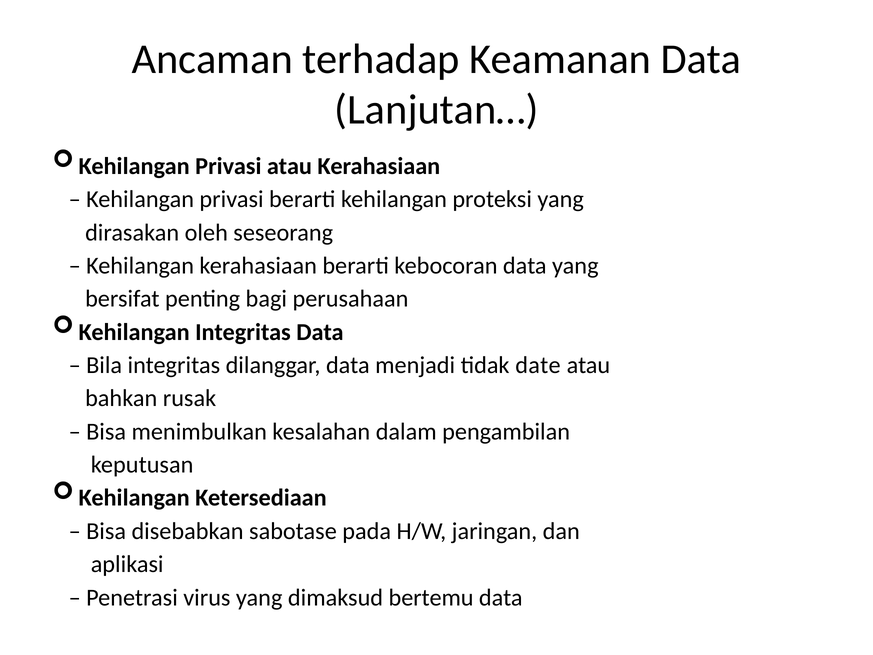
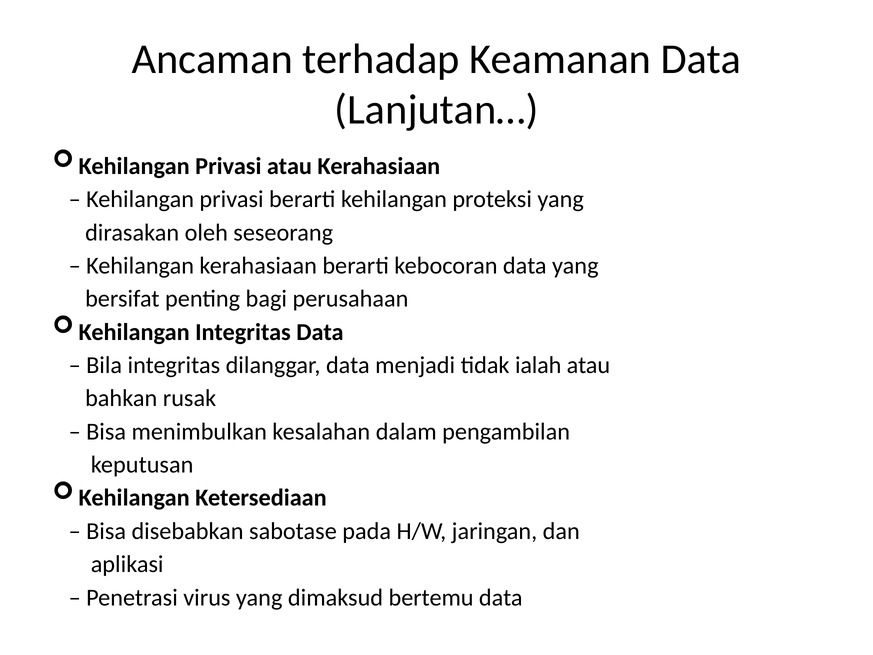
date: date -> ialah (538, 365)
